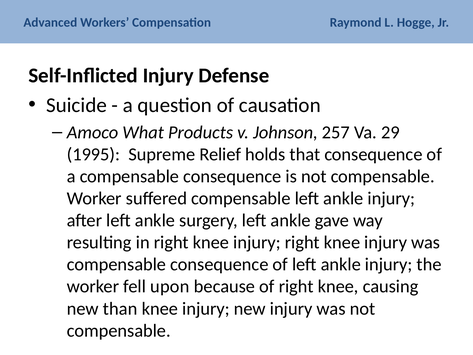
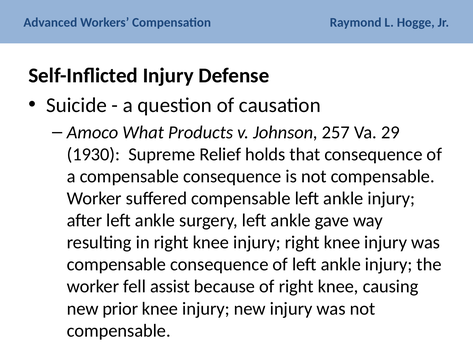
1995: 1995 -> 1930 (93, 154)
upon: upon -> assist (170, 286)
than: than -> prior (120, 308)
